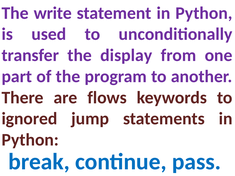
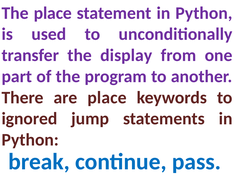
The write: write -> place (53, 13)
are flows: flows -> place (107, 98)
